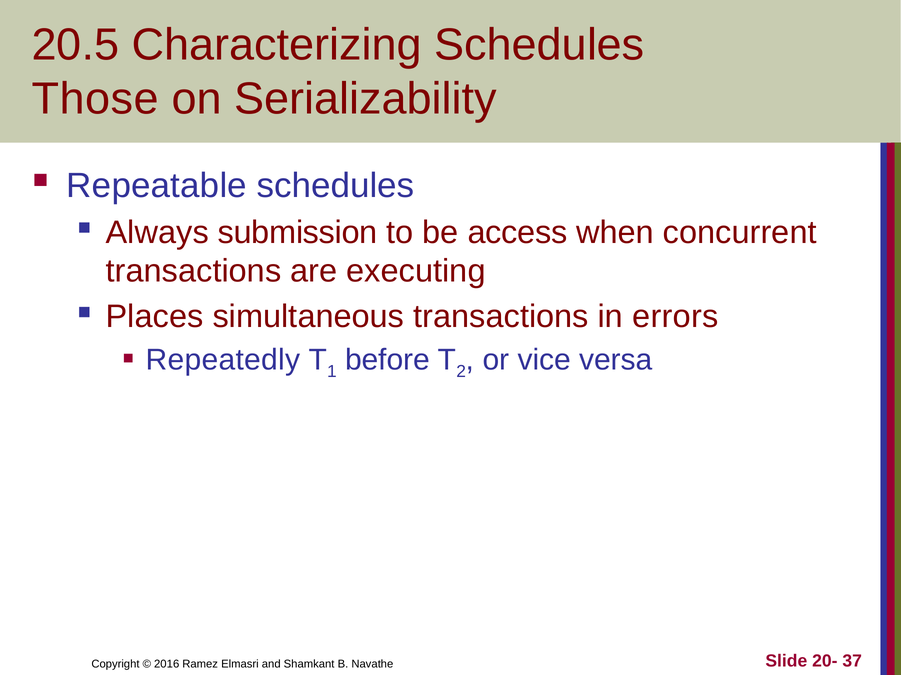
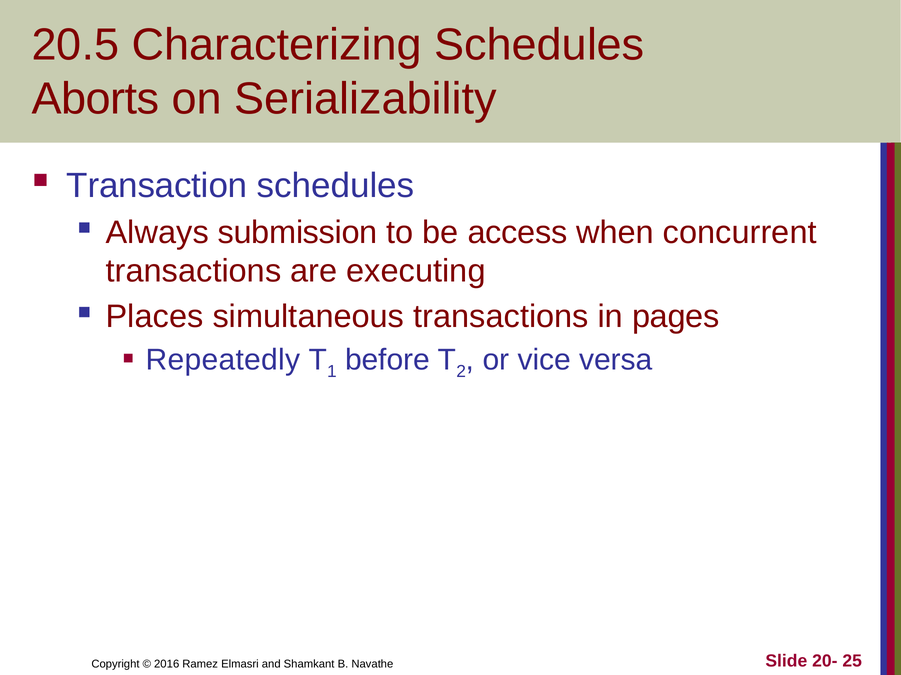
Those: Those -> Aborts (96, 99)
Repeatable: Repeatable -> Transaction (157, 186)
errors: errors -> pages (676, 317)
37: 37 -> 25 (852, 662)
